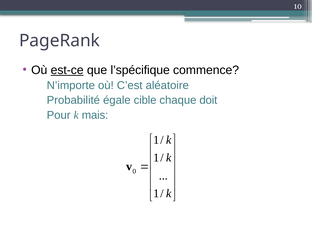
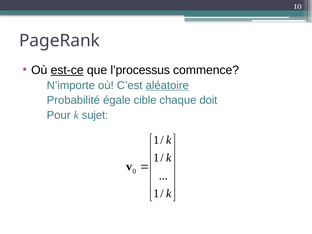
l’spécifique: l’spécifique -> l’processus (140, 70)
aléatoire underline: none -> present (167, 85)
mais: mais -> sujet (95, 115)
